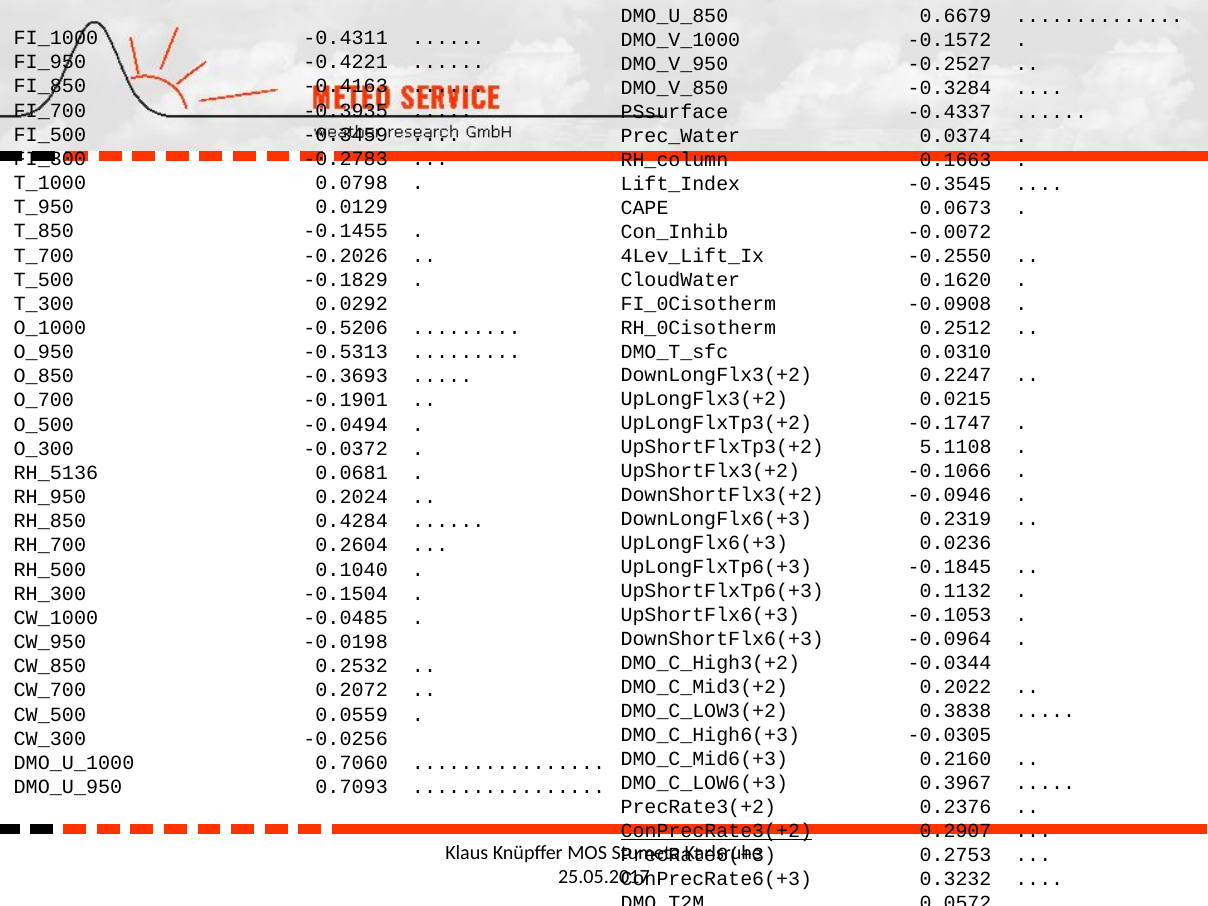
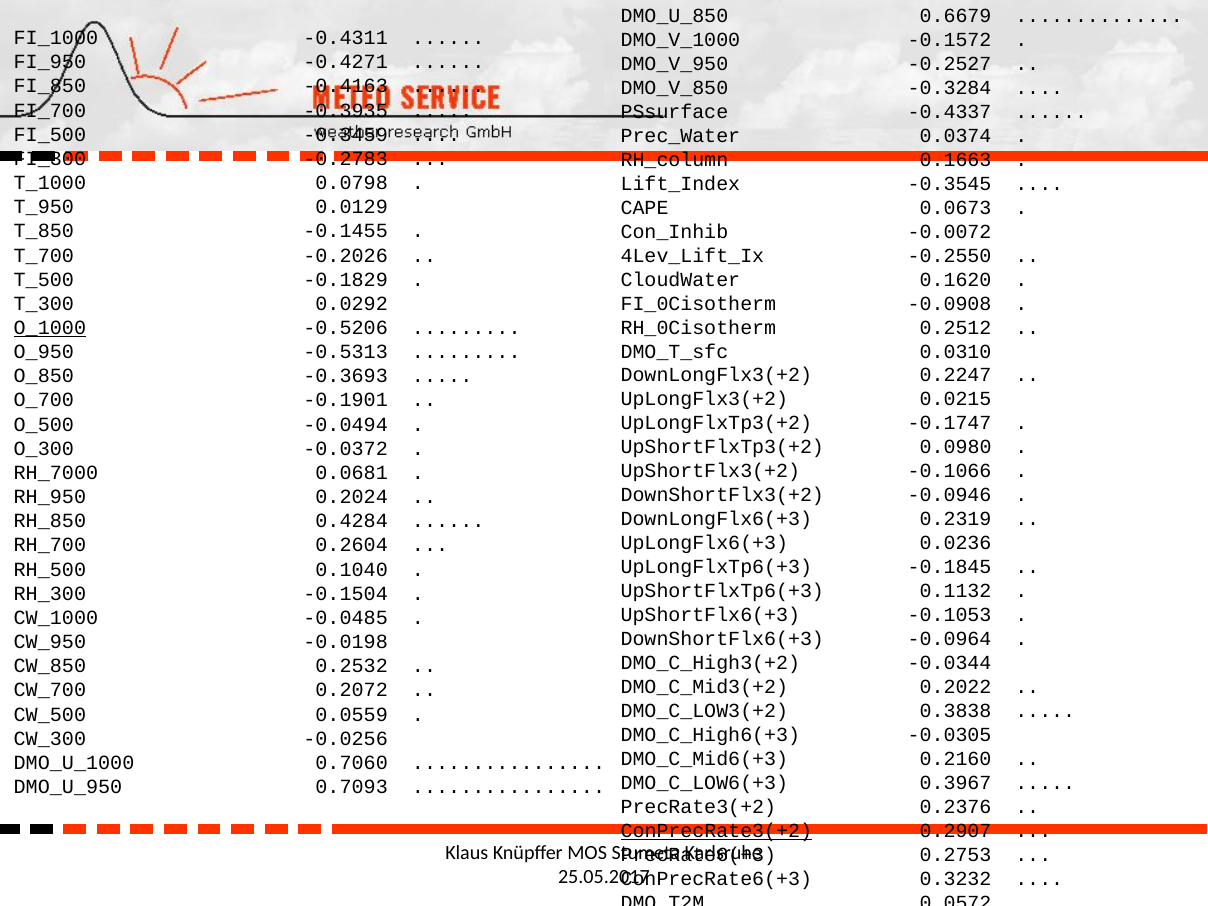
-0.4221: -0.4221 -> -0.4271 (346, 62)
O_1000 underline: none -> present (50, 328)
5.1108: 5.1108 -> 0.0980 (956, 447)
RH_5136: RH_5136 -> RH_7000 (56, 473)
